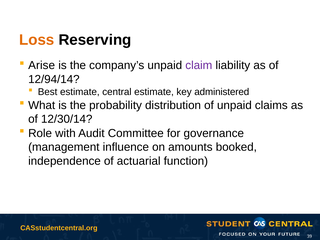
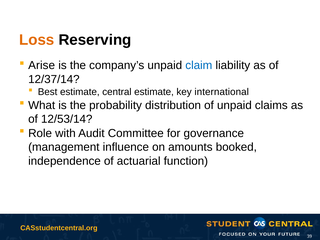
claim colour: purple -> blue (199, 65)
12/94/14: 12/94/14 -> 12/37/14 (54, 79)
administered: administered -> international (222, 92)
12/30/14: 12/30/14 -> 12/53/14 (67, 119)
